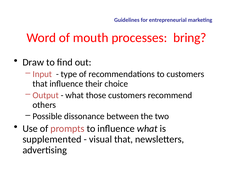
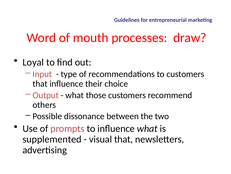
bring: bring -> draw (190, 37)
Draw: Draw -> Loyal (33, 62)
